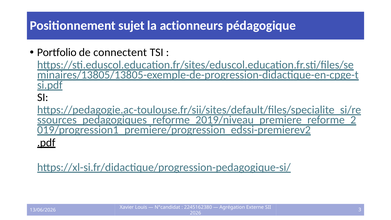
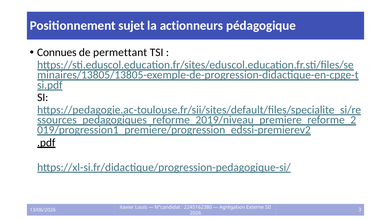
Portfolio: Portfolio -> Connues (57, 52)
connectent: connectent -> permettant (120, 52)
